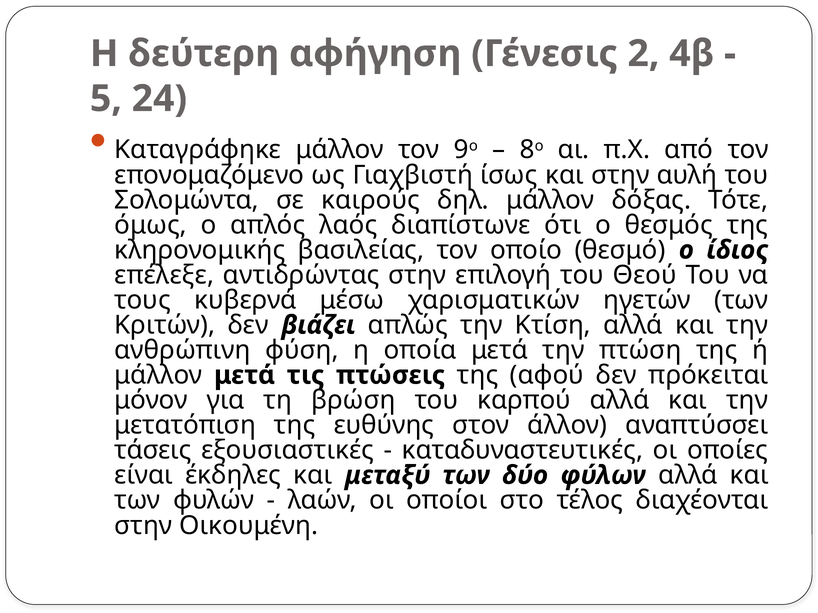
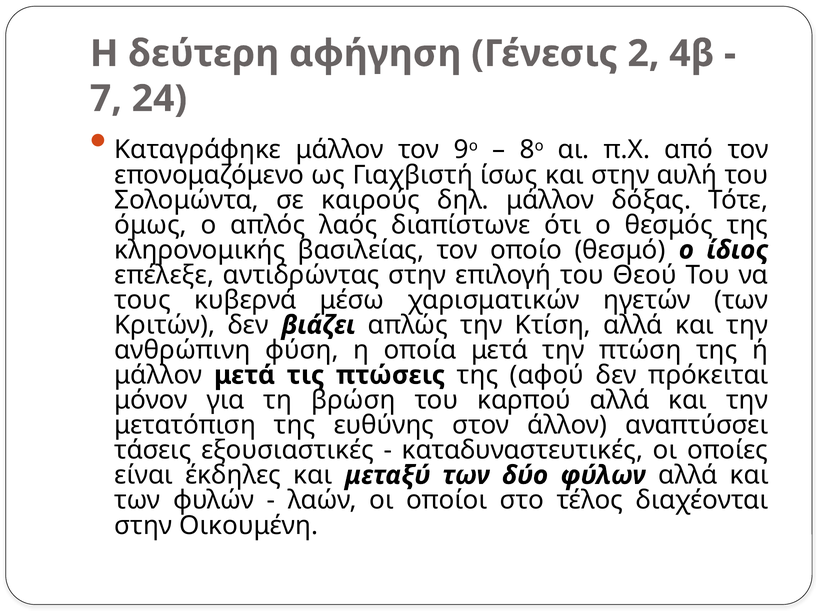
5: 5 -> 7 (106, 99)
